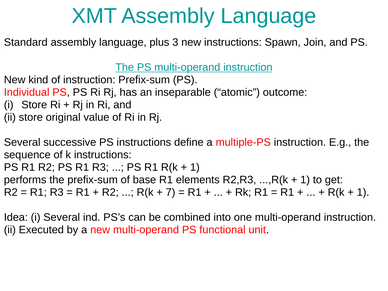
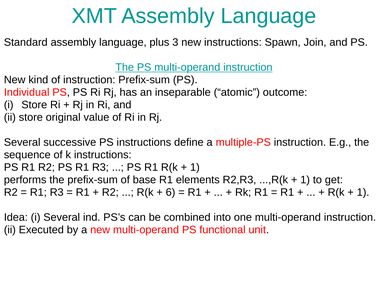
7: 7 -> 6 (171, 192)
